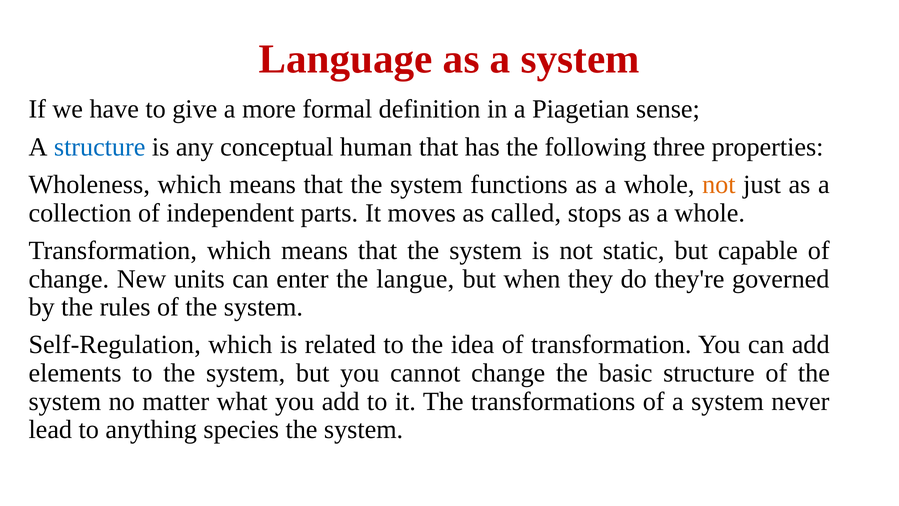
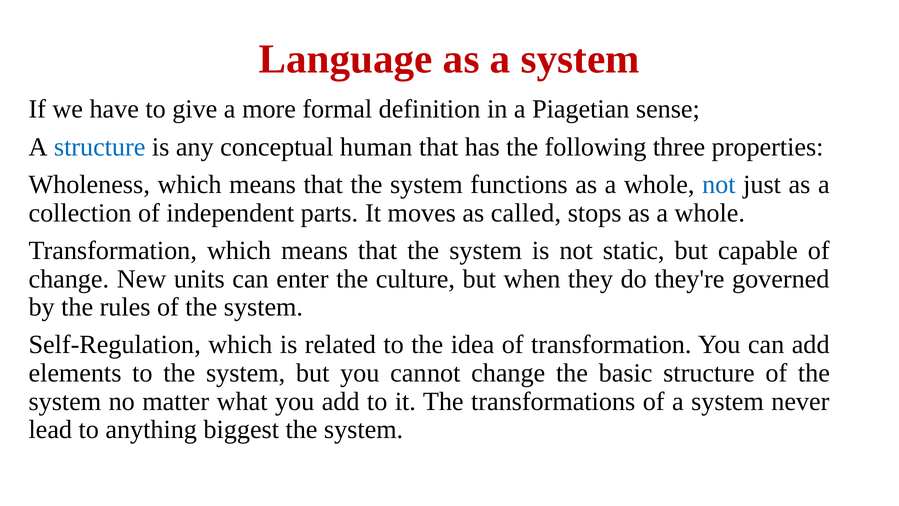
not colour: orange -> blue (719, 184)
langue: langue -> culture (415, 279)
species: species -> biggest (241, 429)
